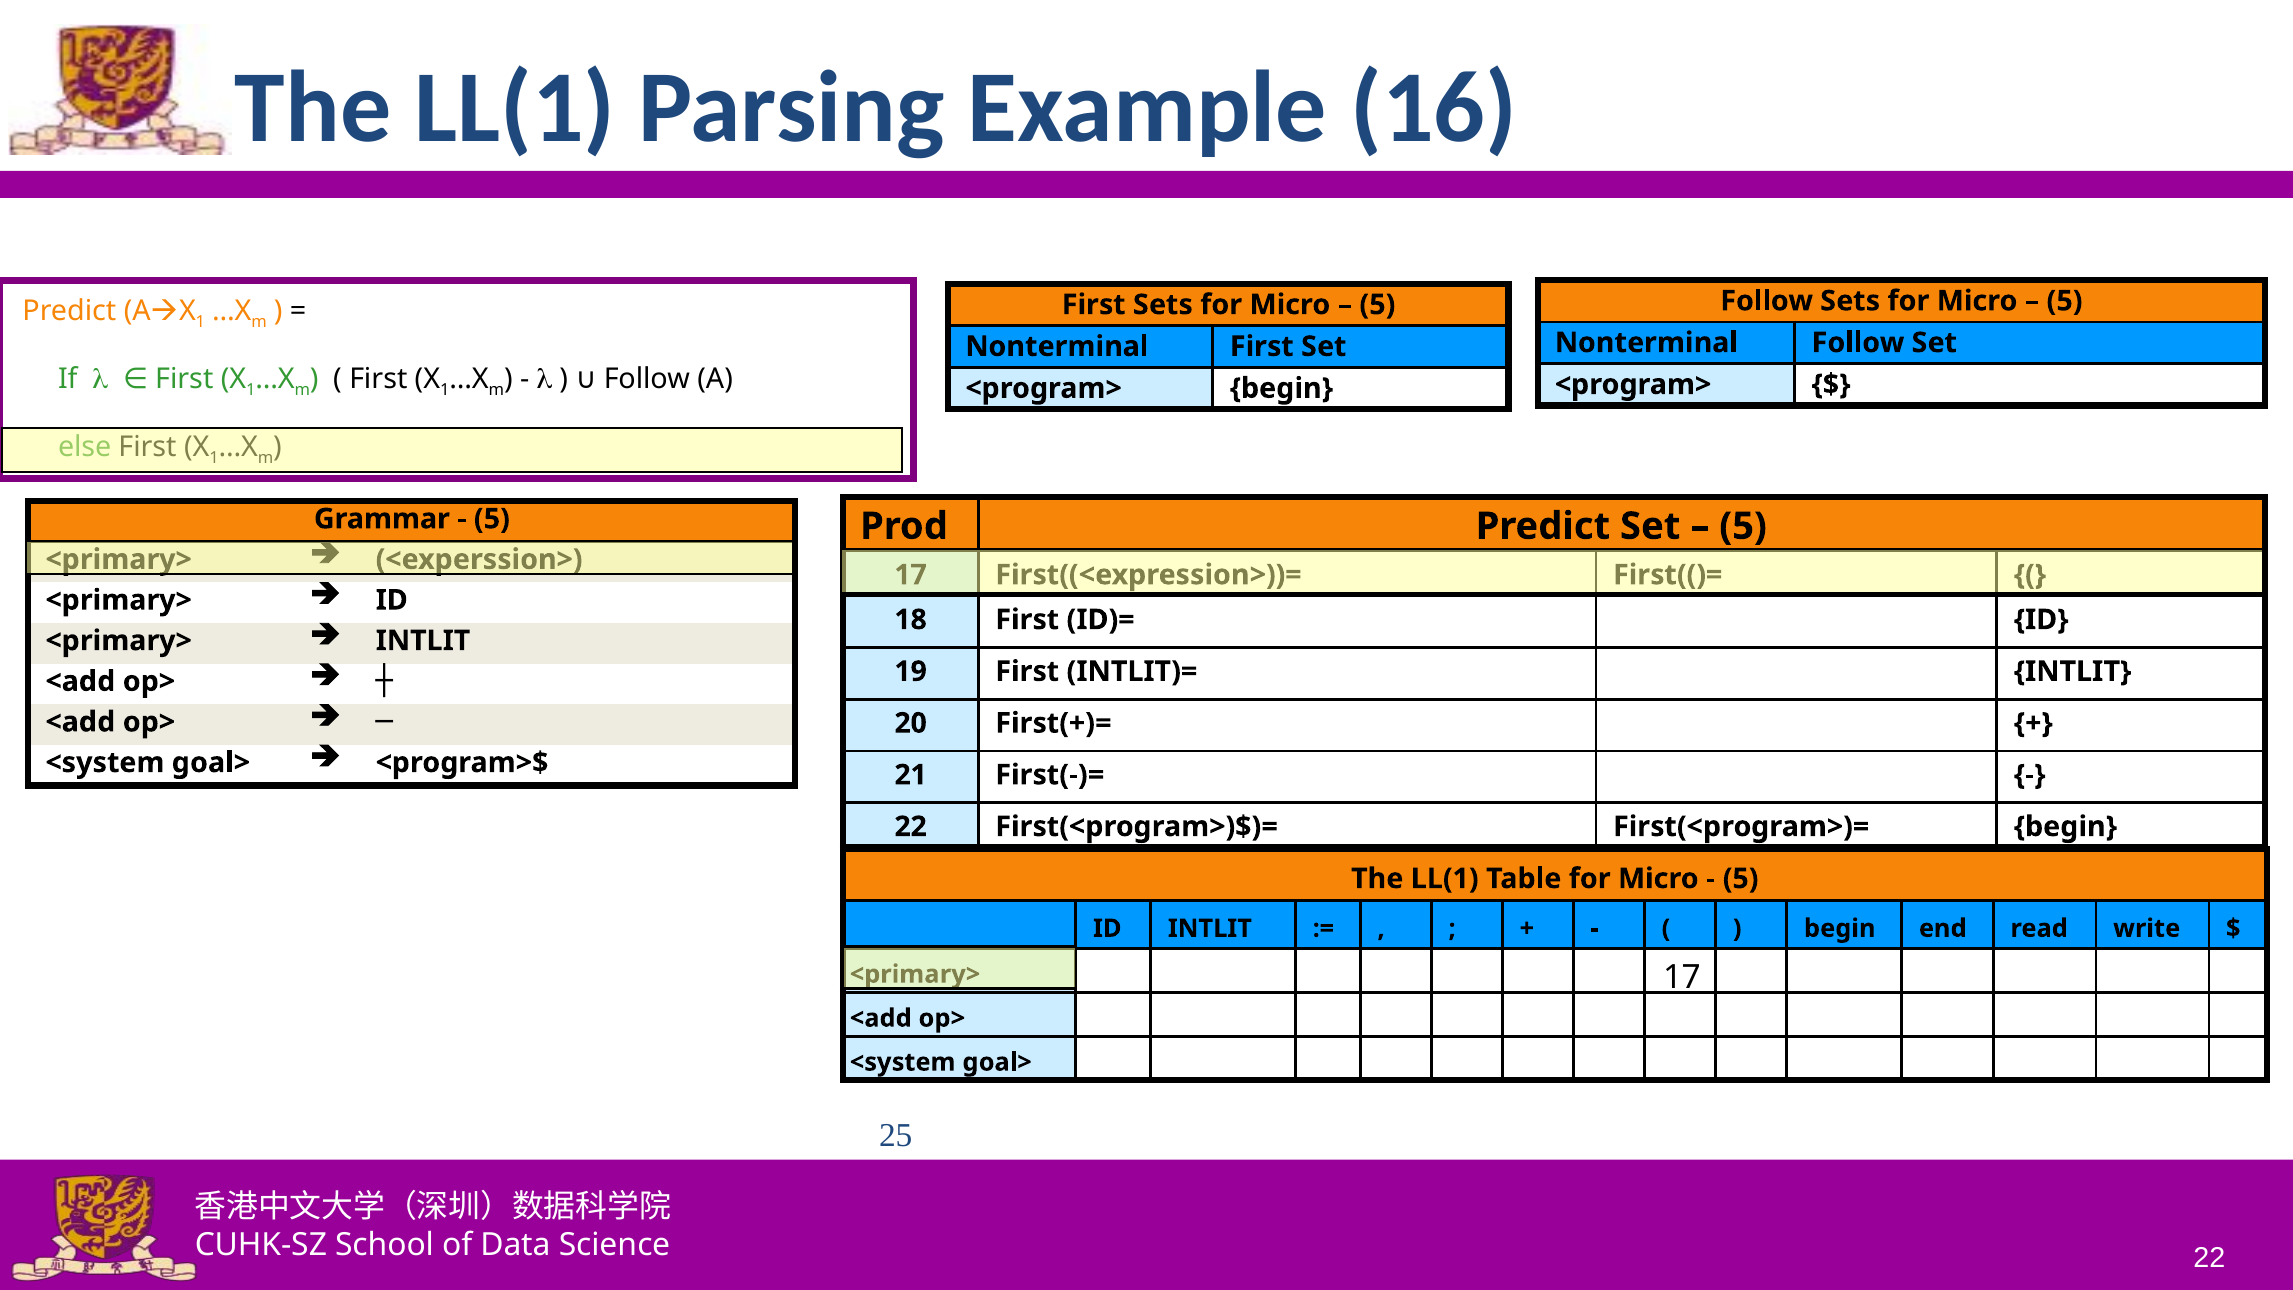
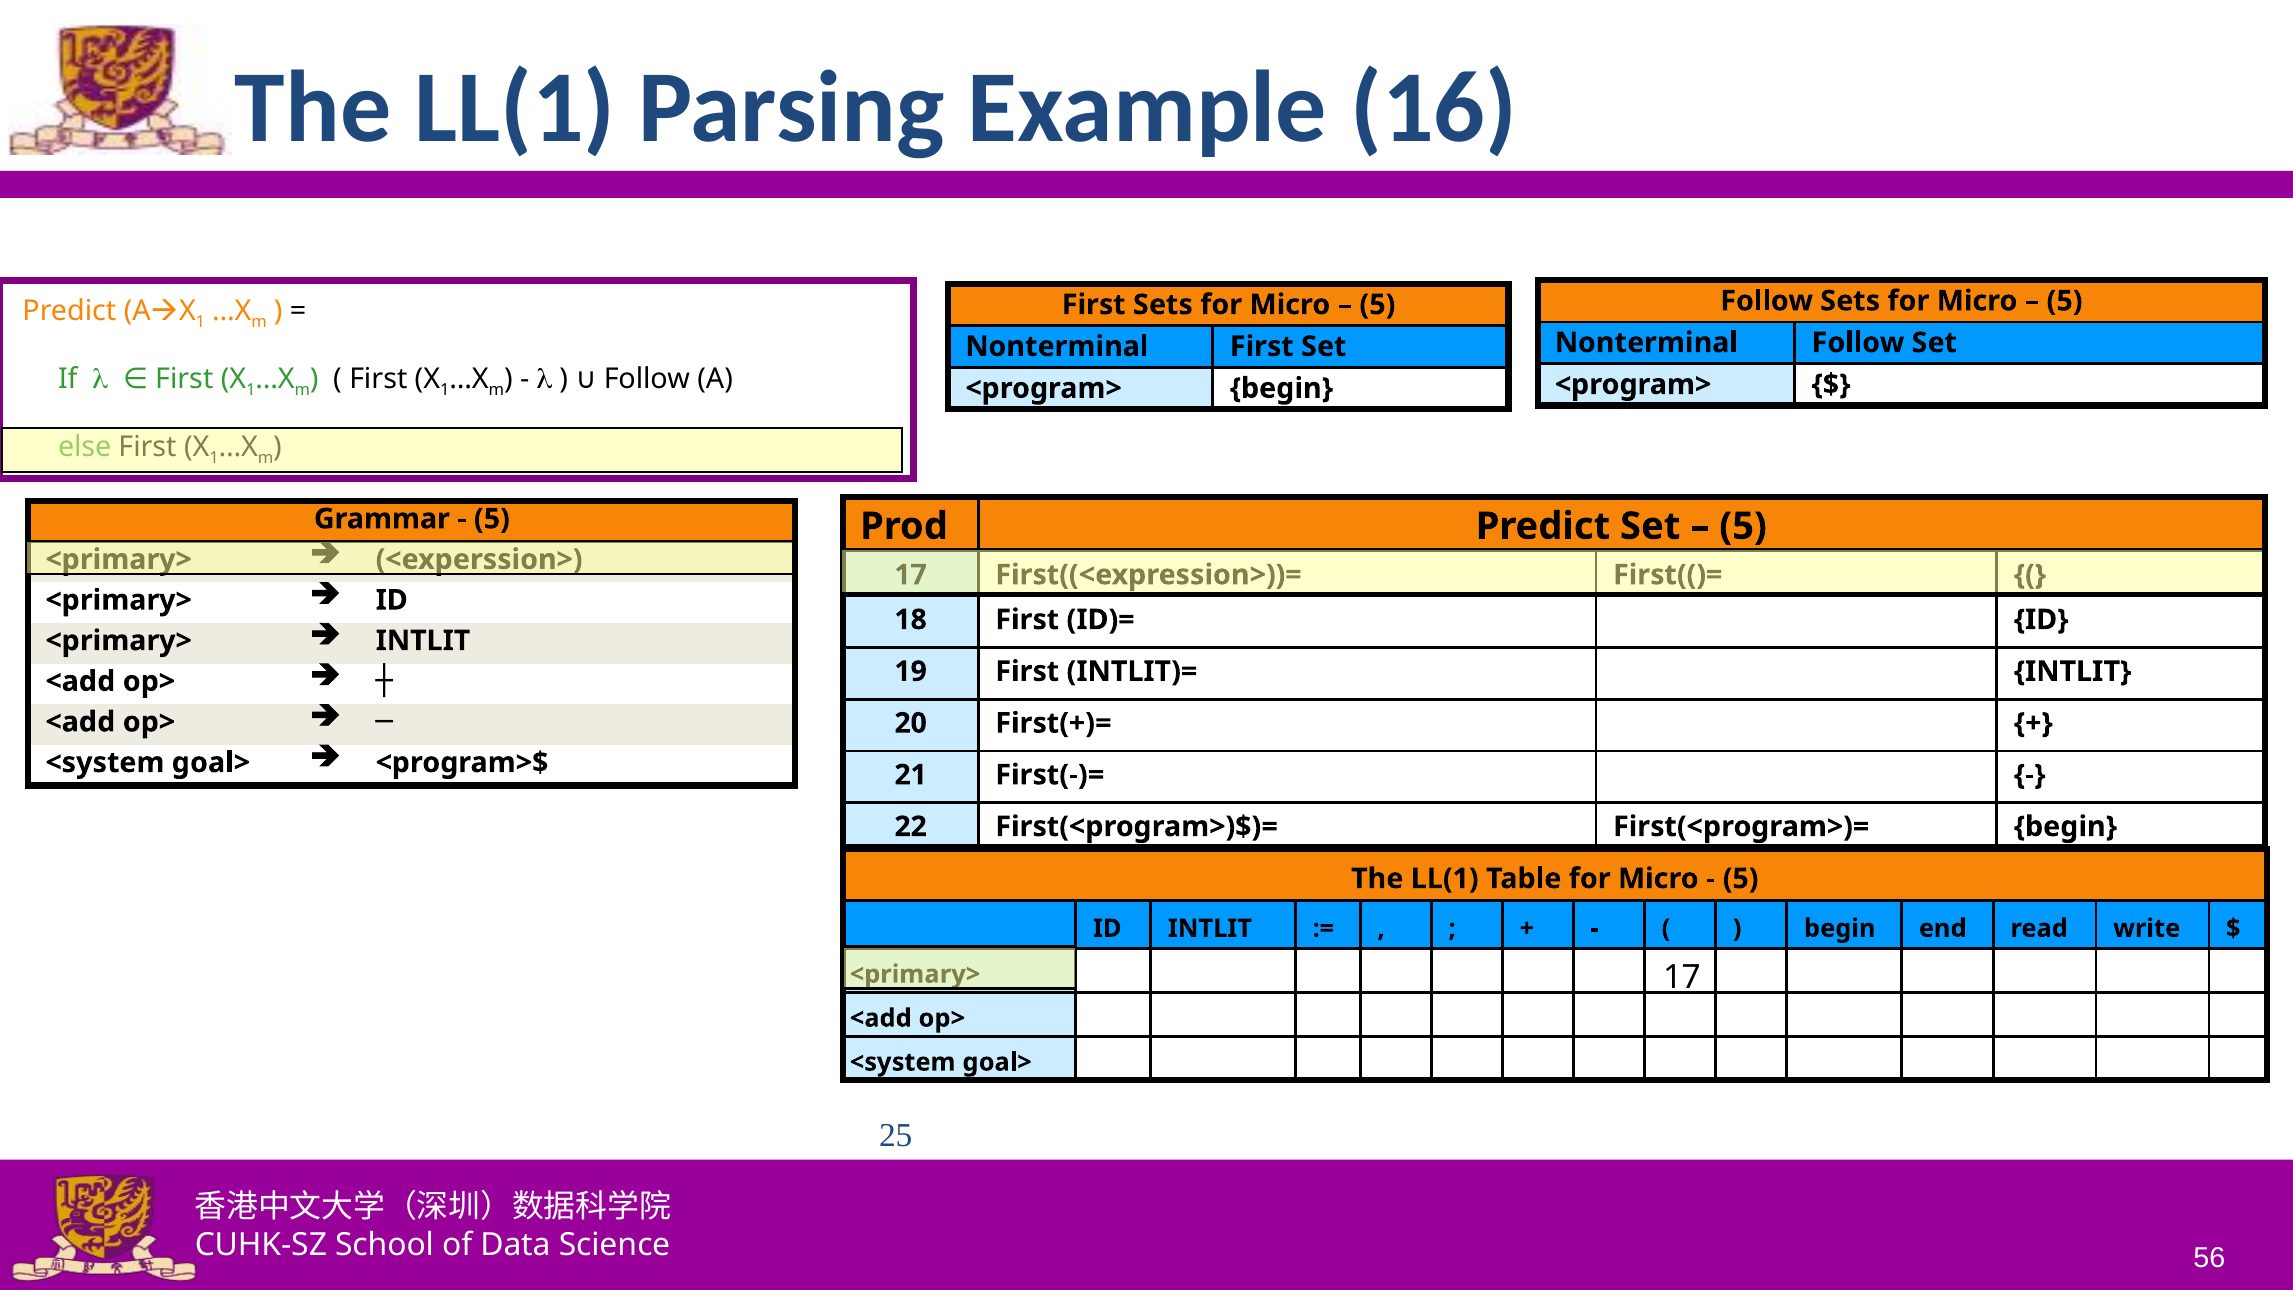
22: 22 -> 56 (2209, 1258)
